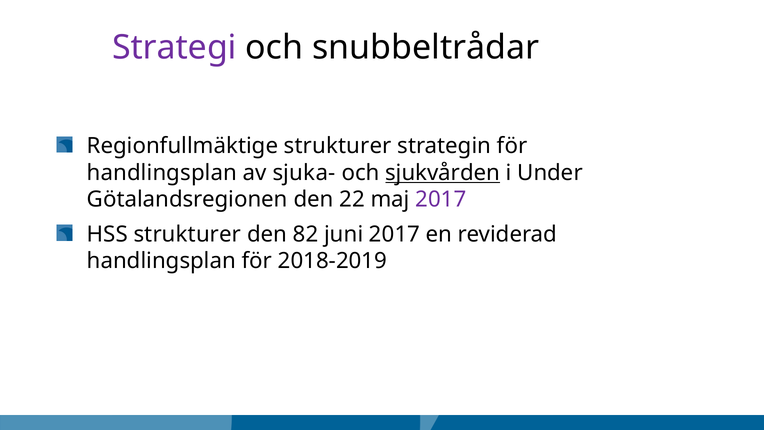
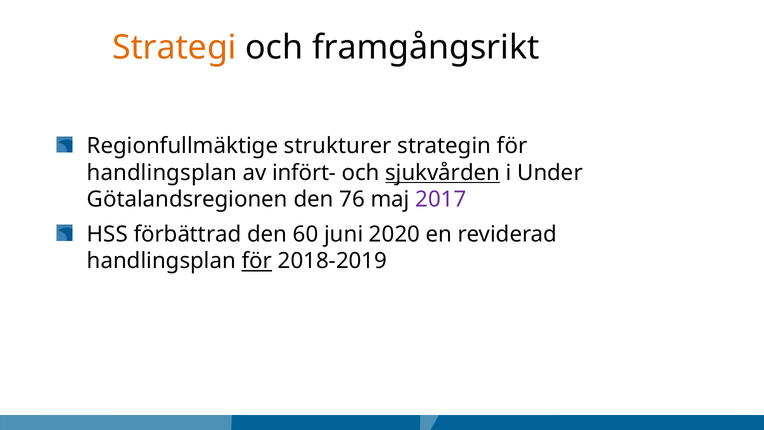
Strategi colour: purple -> orange (174, 48)
snubbeltrådar: snubbeltrådar -> framgångsrikt (426, 48)
sjuka-: sjuka- -> infört- (304, 173)
22: 22 -> 76 (352, 200)
HSS strukturer: strukturer -> förbättrad (187, 234)
82: 82 -> 60 (306, 234)
juni 2017: 2017 -> 2020 (395, 234)
för underline: none -> present (257, 261)
